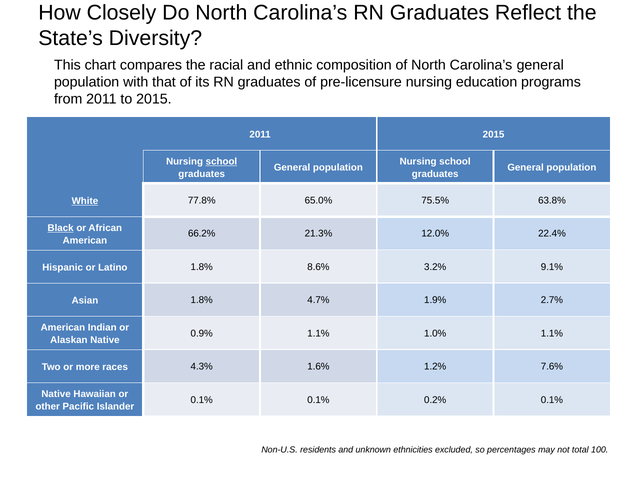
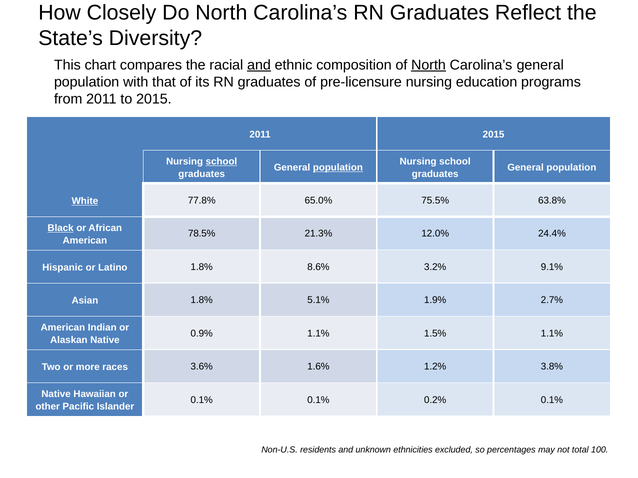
and underline: none -> present (259, 65)
North underline: none -> present (429, 65)
population underline: none -> present (338, 168)
66.2%: 66.2% -> 78.5% (202, 234)
22.4%: 22.4% -> 24.4% (552, 234)
4.7%: 4.7% -> 5.1% (318, 301)
1.0%: 1.0% -> 1.5% (435, 334)
4.3%: 4.3% -> 3.6% (202, 367)
7.6%: 7.6% -> 3.8% (552, 367)
